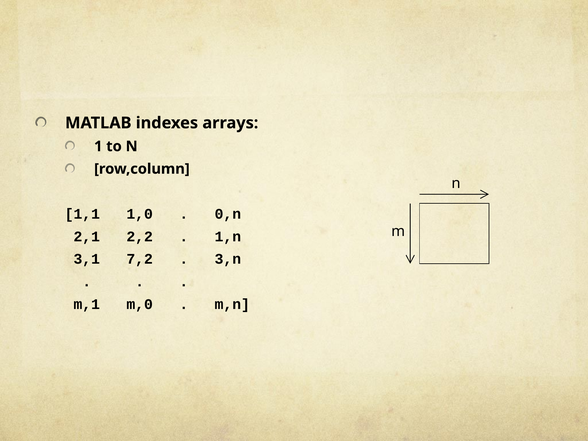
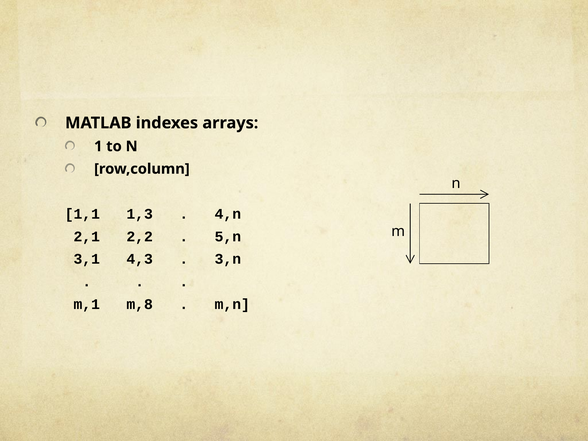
1,0: 1,0 -> 1,3 (140, 214)
0,n: 0,n -> 4,n (228, 214)
1,n: 1,n -> 5,n (228, 237)
7,2: 7,2 -> 4,3 (140, 259)
m,0: m,0 -> m,8 (140, 304)
